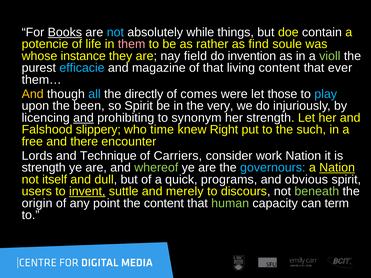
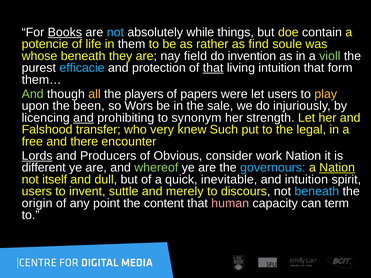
them colour: pink -> white (132, 44)
whose instance: instance -> beneath (83, 56)
magazine: magazine -> protection (159, 68)
that underline: none -> present (213, 68)
living content: content -> intuition (279, 68)
ever: ever -> form (340, 68)
And colour: yellow -> light green (33, 94)
all colour: light blue -> yellow (94, 94)
directly: directly -> players (144, 94)
comes: comes -> papers (199, 94)
let those: those -> users (282, 94)
play colour: light blue -> yellow (326, 94)
so Spirit: Spirit -> Wors (139, 106)
very: very -> sale (220, 106)
slippery: slippery -> transfer (98, 130)
time: time -> very (162, 130)
Right: Right -> Such (224, 130)
such: such -> legal (311, 130)
Lords underline: none -> present (37, 156)
Technique: Technique -> Producers (108, 156)
Carriers: Carriers -> Obvious (178, 156)
strength: strength -> different (44, 168)
programs: programs -> inevitable (229, 180)
and obvious: obvious -> intuition (306, 180)
invent underline: present -> none (87, 192)
beneath colour: light green -> light blue (317, 192)
human colour: light green -> pink (230, 203)
